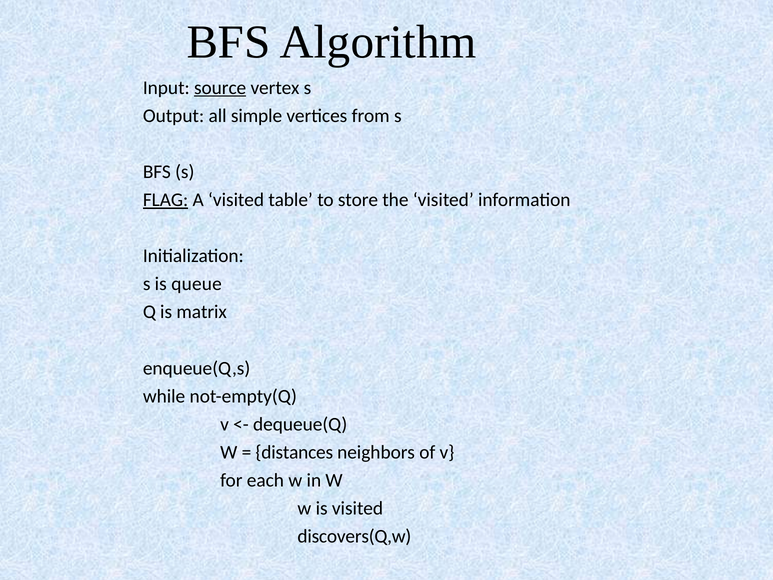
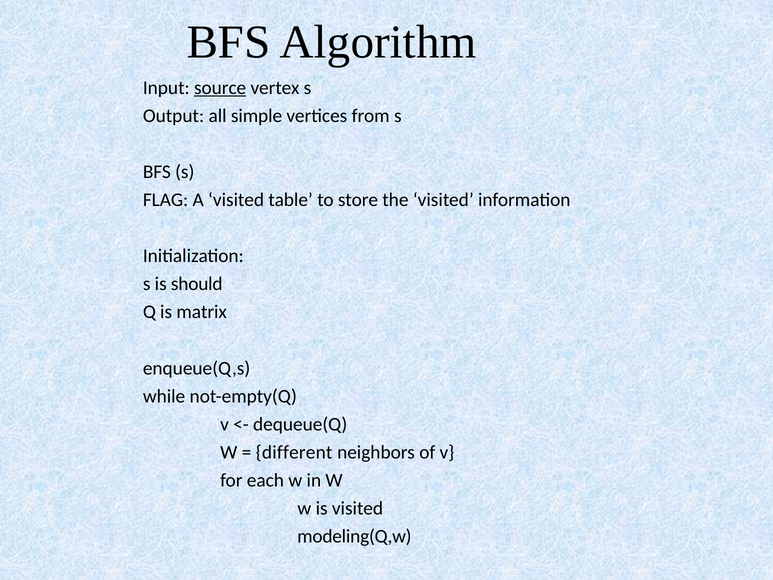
FLAG underline: present -> none (166, 200)
queue: queue -> should (197, 284)
distances: distances -> different (294, 452)
discovers(Q,w: discovers(Q,w -> modeling(Q,w (354, 536)
